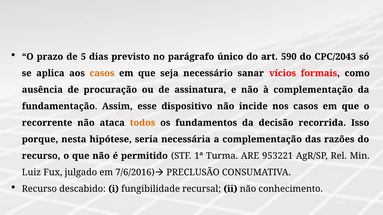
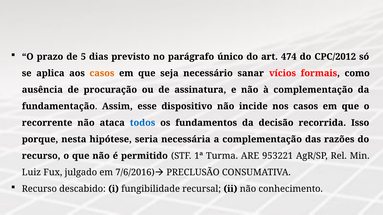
590: 590 -> 474 (289, 57)
CPC/2043: CPC/2043 -> CPC/2012 (335, 57)
todos colour: orange -> blue (143, 123)
